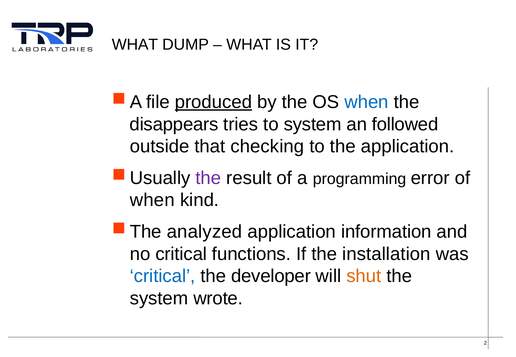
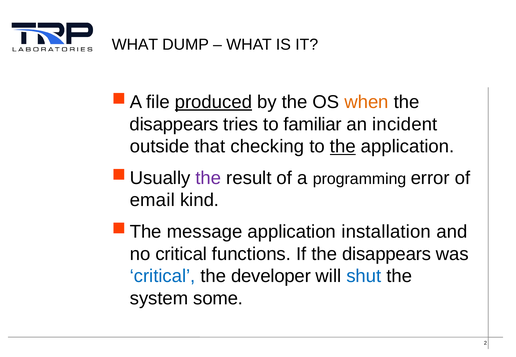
when colour: blue -> orange (367, 102)
to system: system -> familiar (313, 124)
followed: followed -> incident (405, 124)
the underline: none -> present (343, 147)
when: when -> email (152, 200)
analyzed: analyzed -> message (205, 232)
information: information -> installation (386, 232)
If the installation: installation -> disappears (387, 254)
shut colour: orange -> blue (364, 276)
wrote: wrote -> some (218, 299)
